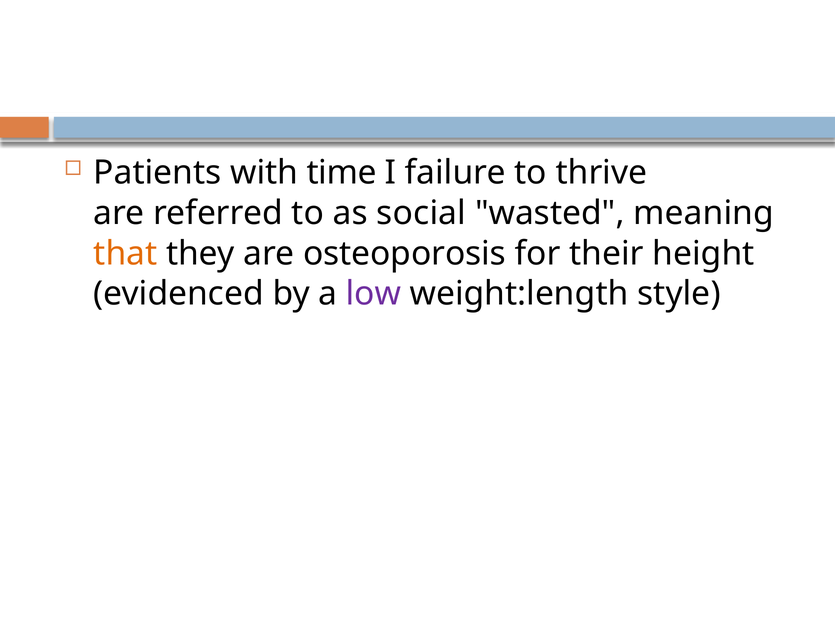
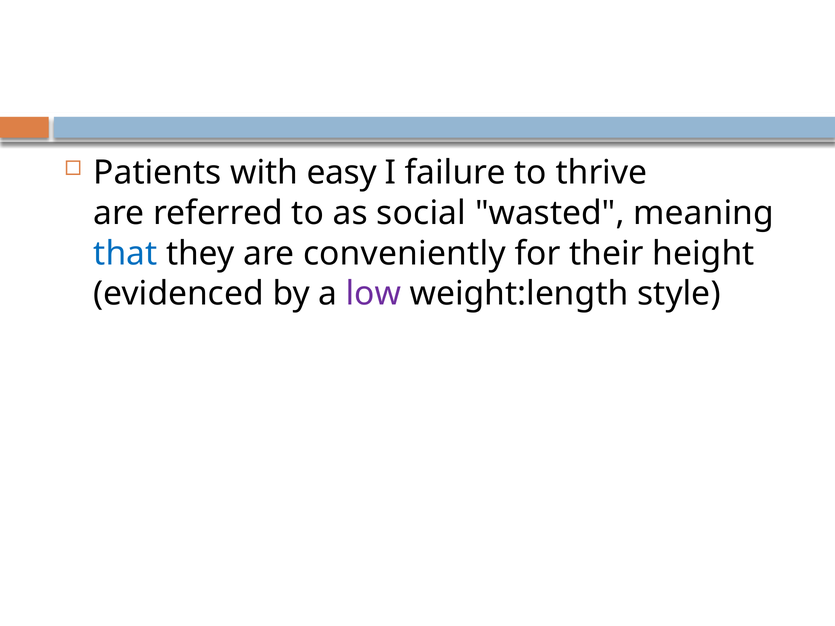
time: time -> easy (342, 173)
that colour: orange -> blue (125, 254)
osteoporosis: osteoporosis -> conveniently (404, 254)
